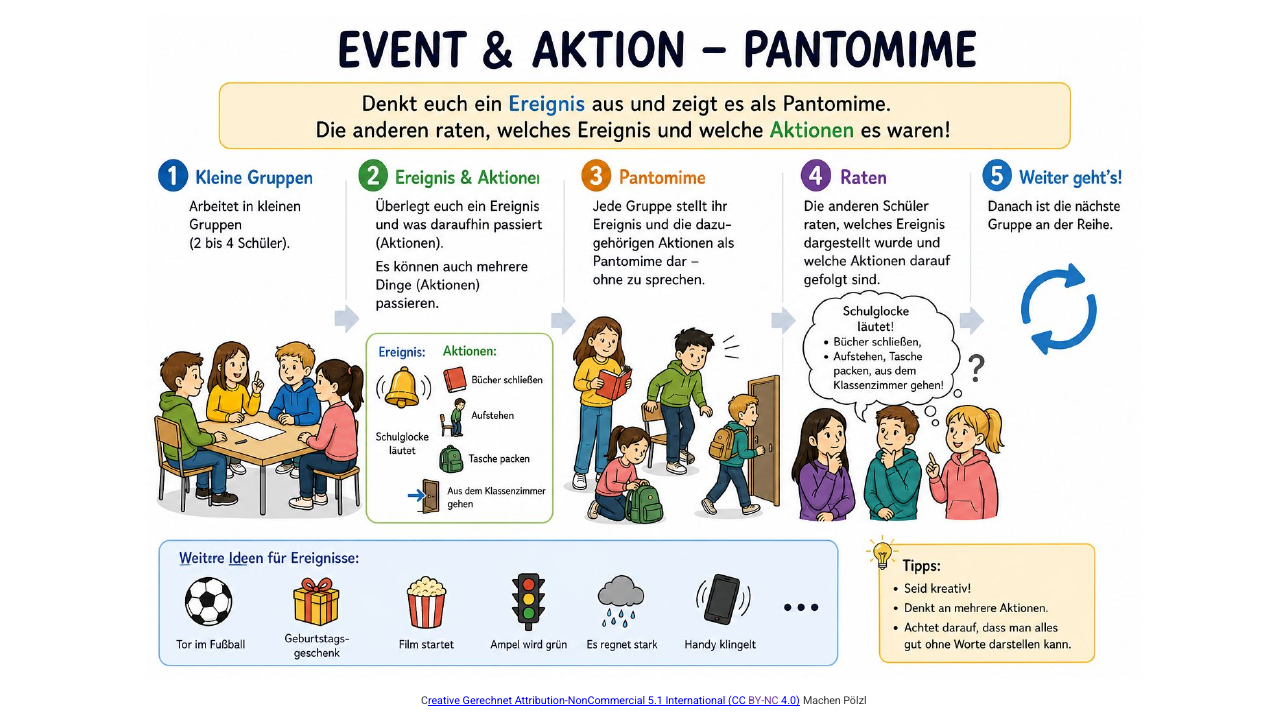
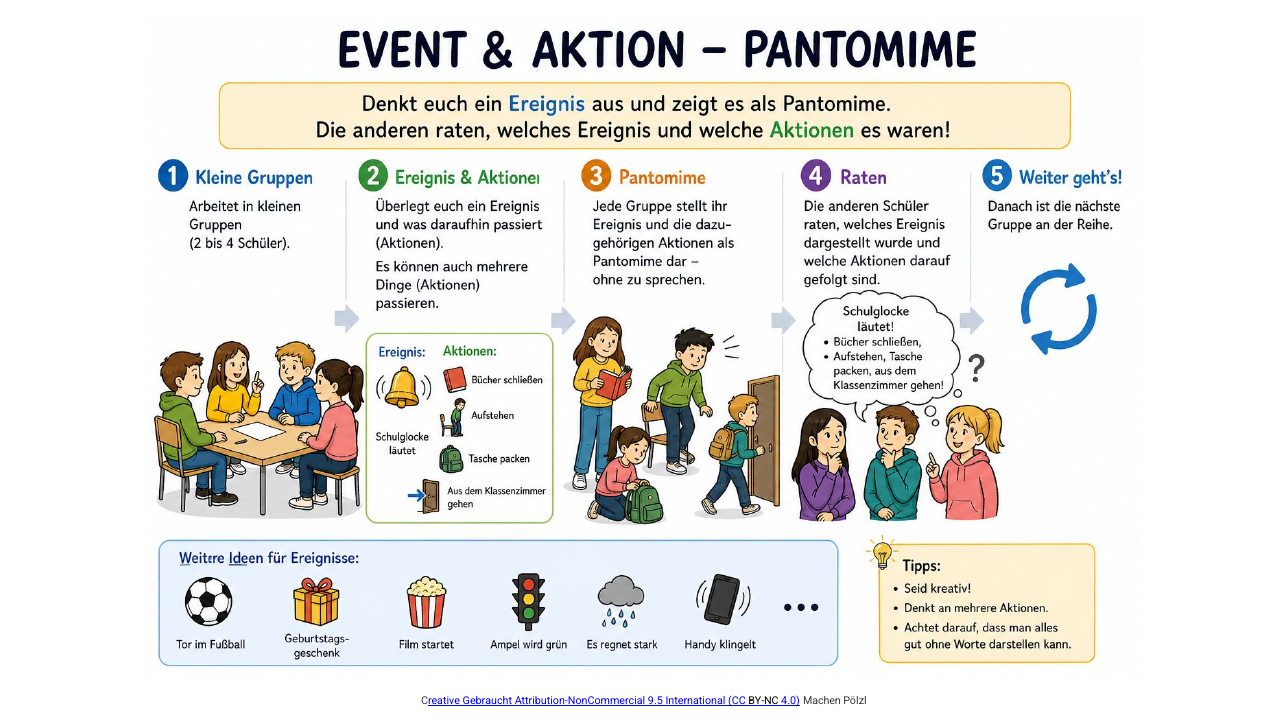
Gerechnet: Gerechnet -> Gebraucht (487, 701)
5.1: 5.1 -> 9.5 (655, 701)
BY-NC colour: purple -> black (764, 701)
